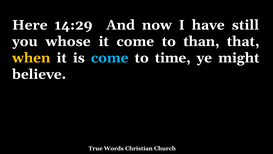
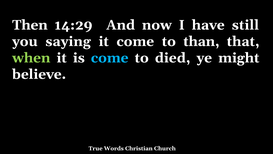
Here: Here -> Then (30, 25)
whose: whose -> saying (68, 41)
when colour: yellow -> light green (31, 58)
time: time -> died (173, 58)
